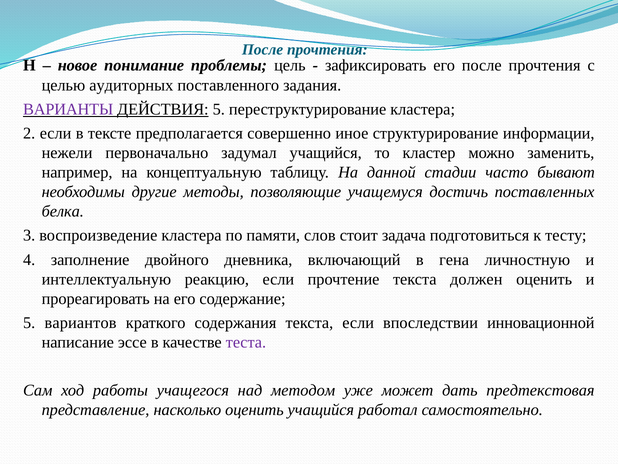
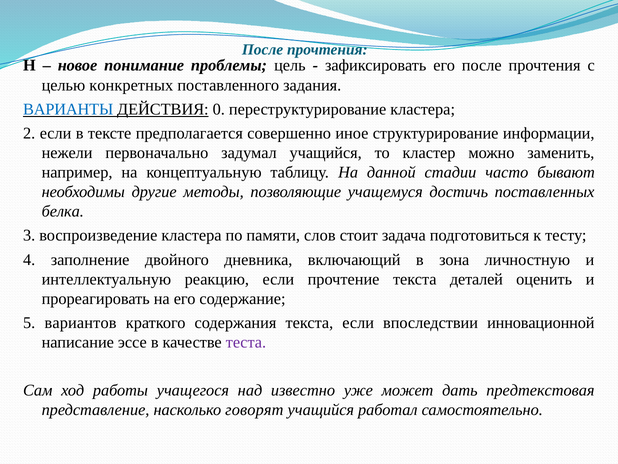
аудиторных: аудиторных -> конкретных (131, 85)
ВАРИАНТЫ colour: purple -> blue (68, 109)
ДЕЙСТВИЯ 5: 5 -> 0 (219, 109)
генa: генa -> зонa (454, 259)
должен: должен -> деталей (476, 279)
методом: методом -> известно (303, 390)
насколько оценить: оценить -> говорят (254, 410)
